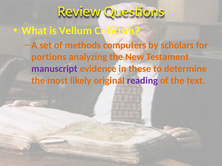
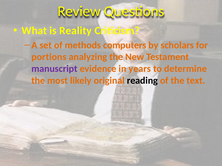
Vellum: Vellum -> Reality (75, 31)
these: these -> years (140, 69)
reading colour: purple -> black (142, 81)
